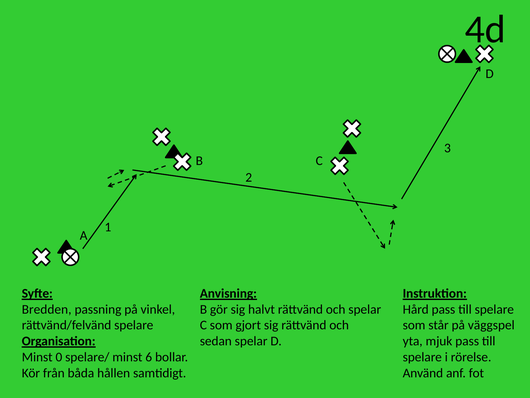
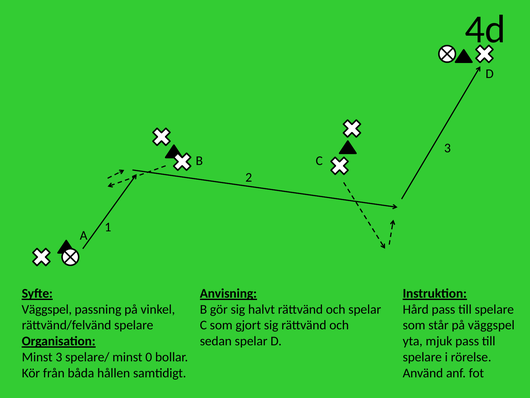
Bredden: Bredden -> Väggspel (47, 309)
Minst 0: 0 -> 3 (59, 357)
6: 6 -> 0 (149, 357)
